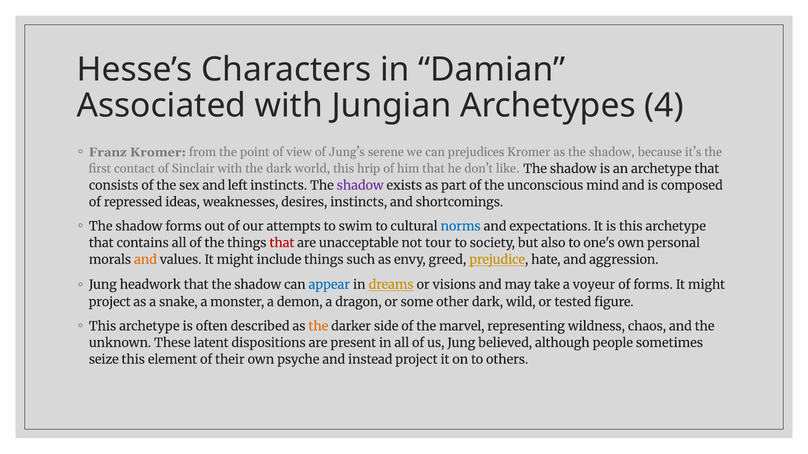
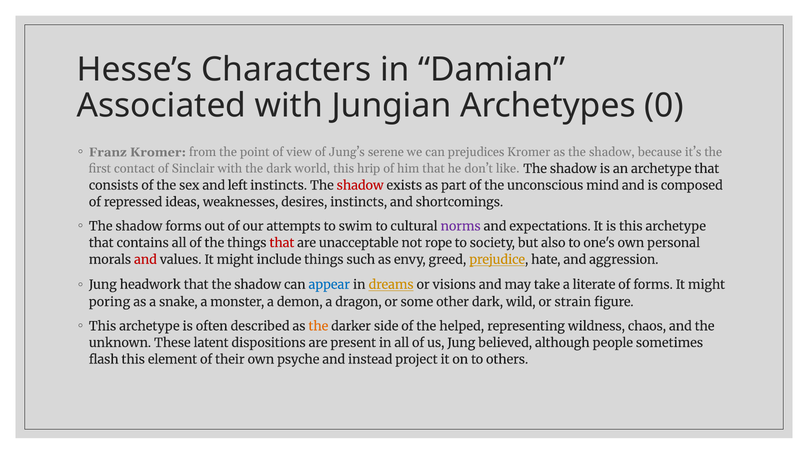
4: 4 -> 0 (664, 106)
shadow colour: purple -> red (360, 186)
norms colour: blue -> purple (461, 227)
tour: tour -> rope (438, 243)
and colour: orange -> red (145, 260)
voyeur: voyeur -> literate (594, 285)
project: project -> poring (110, 302)
tested: tested -> strain (573, 302)
marvel: marvel -> helped (462, 327)
seize: seize -> flash (104, 360)
